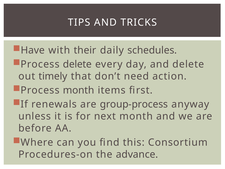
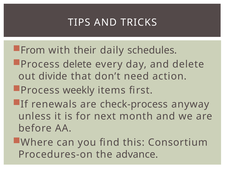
Have: Have -> From (33, 50)
timely: timely -> divide (53, 76)
Process month: month -> weekly (79, 90)
group-process: group-process -> check-process (134, 104)
